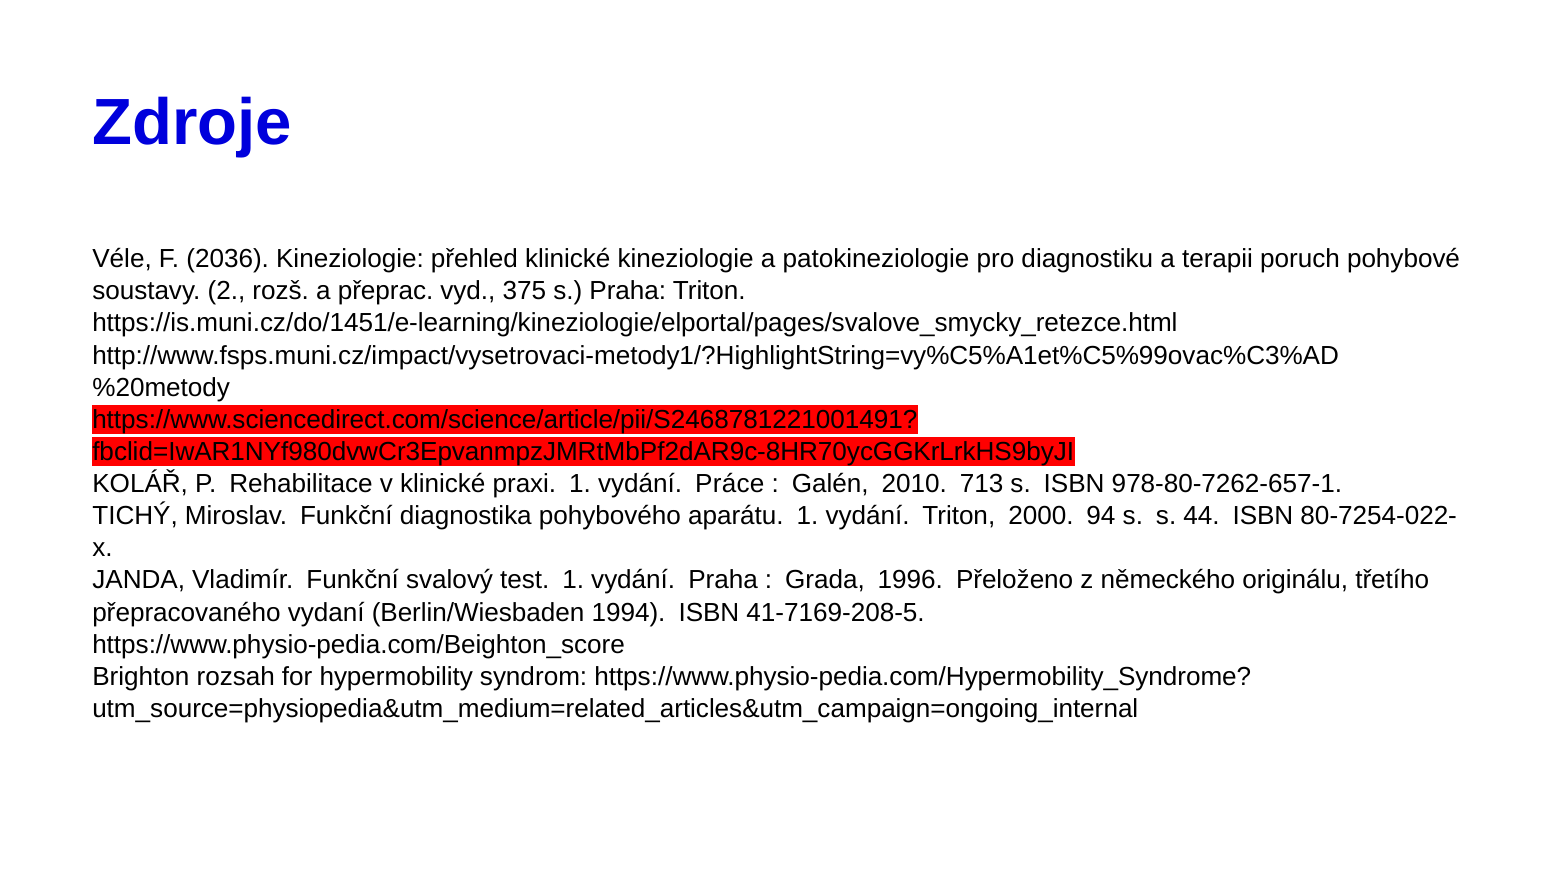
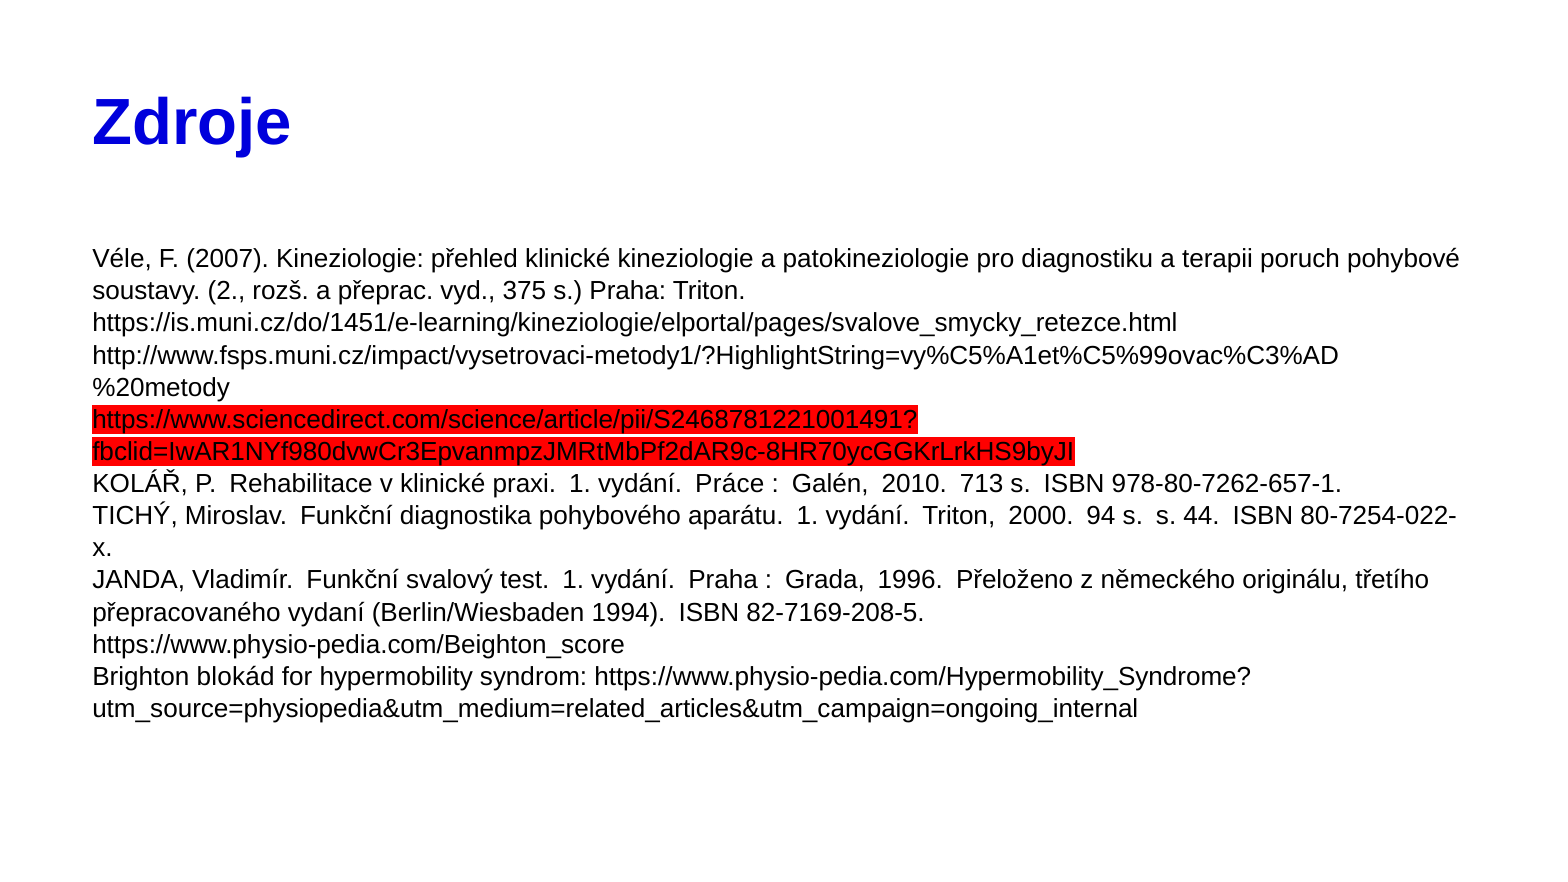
2036: 2036 -> 2007 (228, 259)
41-7169-208-5: 41-7169-208-5 -> 82-7169-208-5 (836, 612)
rozsah: rozsah -> blokád (236, 677)
